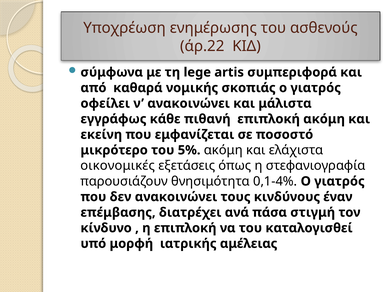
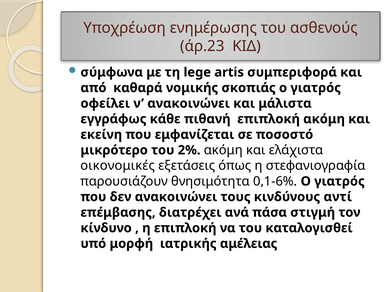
άρ.22: άρ.22 -> άρ.23 (202, 46)
5%: 5% -> 2% (189, 150)
0,1-4%: 0,1-4% -> 0,1-6% (275, 181)
έναν: έναν -> αντί (338, 197)
